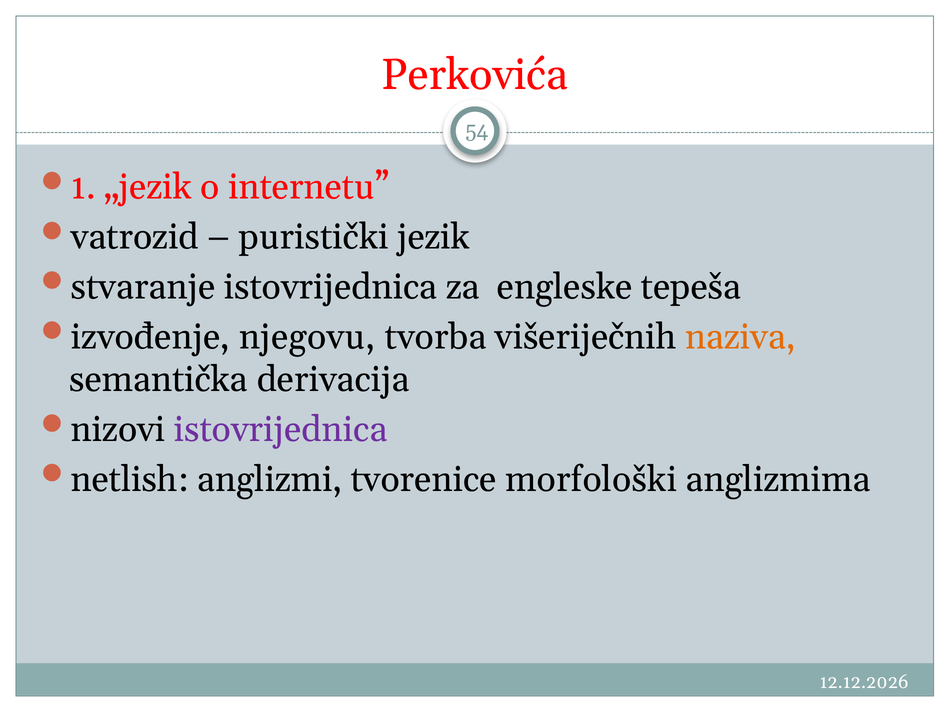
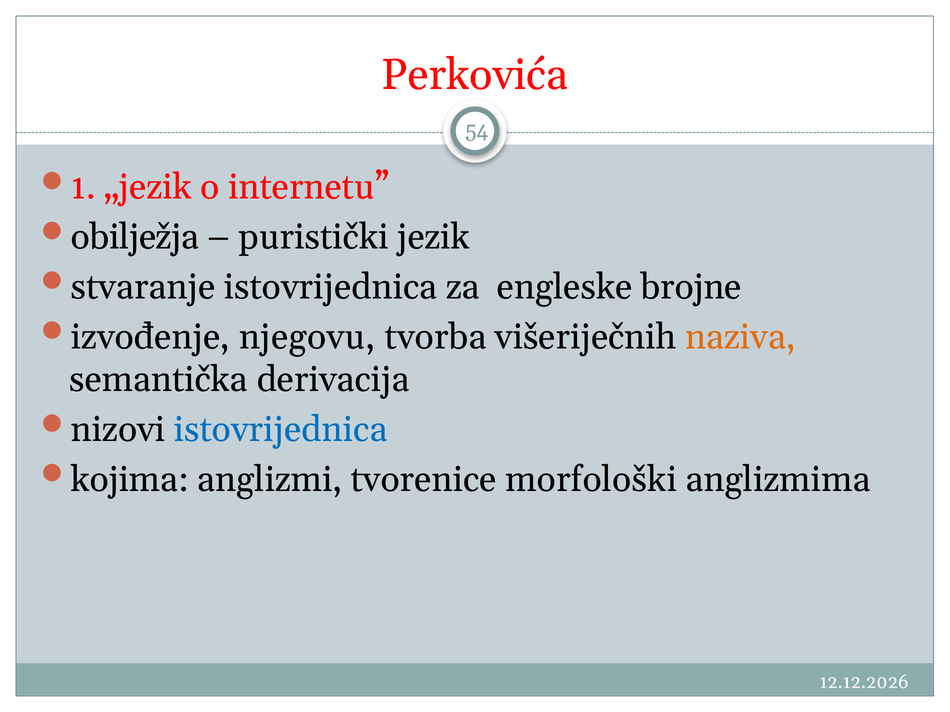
vatrozid: vatrozid -> obilježja (135, 237)
tepeša: tepeša -> brojne (691, 287)
istovrijednica colour: purple -> blue (281, 430)
netlish: netlish -> kojima (130, 480)
